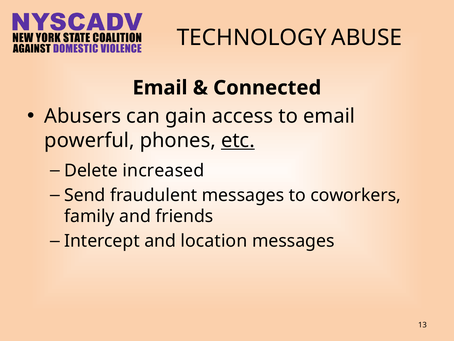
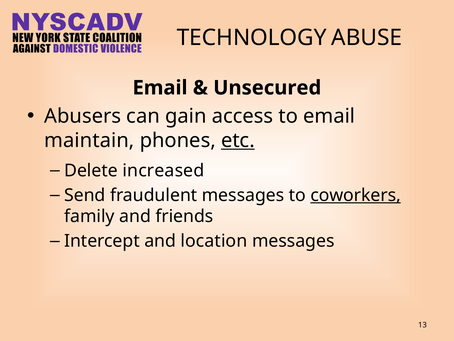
Connected: Connected -> Unsecured (267, 88)
powerful: powerful -> maintain (89, 140)
coworkers underline: none -> present (356, 195)
